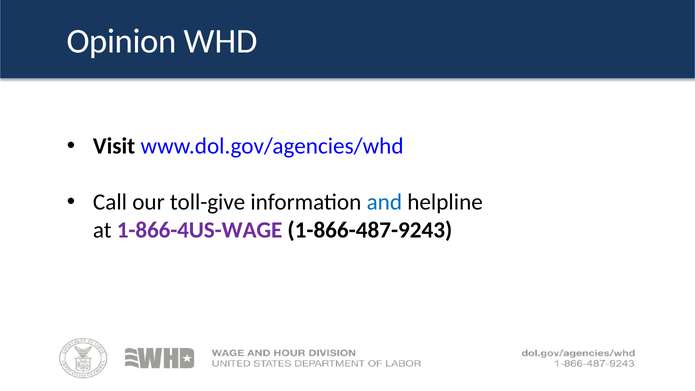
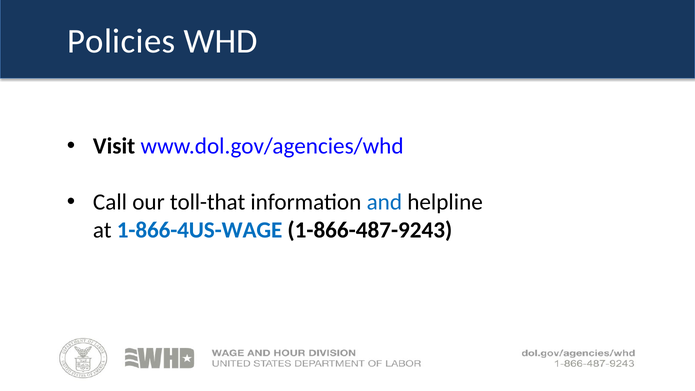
Opinion: Opinion -> Policies (121, 42)
toll-give: toll-give -> toll-that (208, 202)
1-866-4US-WAGE colour: purple -> blue (200, 230)
